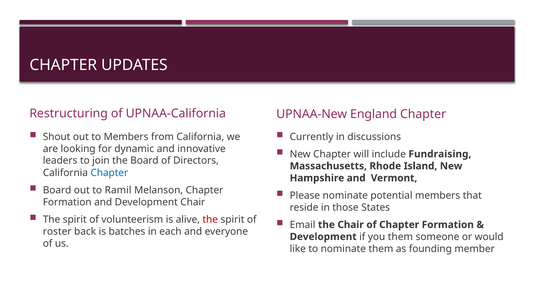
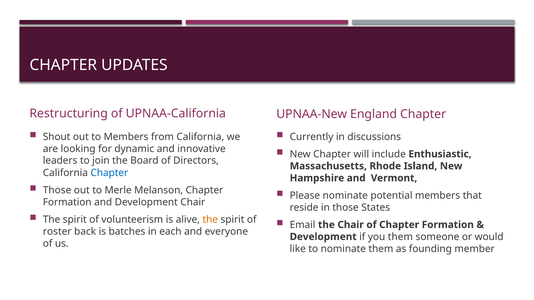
Fundraising: Fundraising -> Enthusiastic (440, 154)
Board: Board -> Those (57, 190)
Ramil: Ramil -> Merle (118, 190)
the colour: red -> orange (210, 220)
